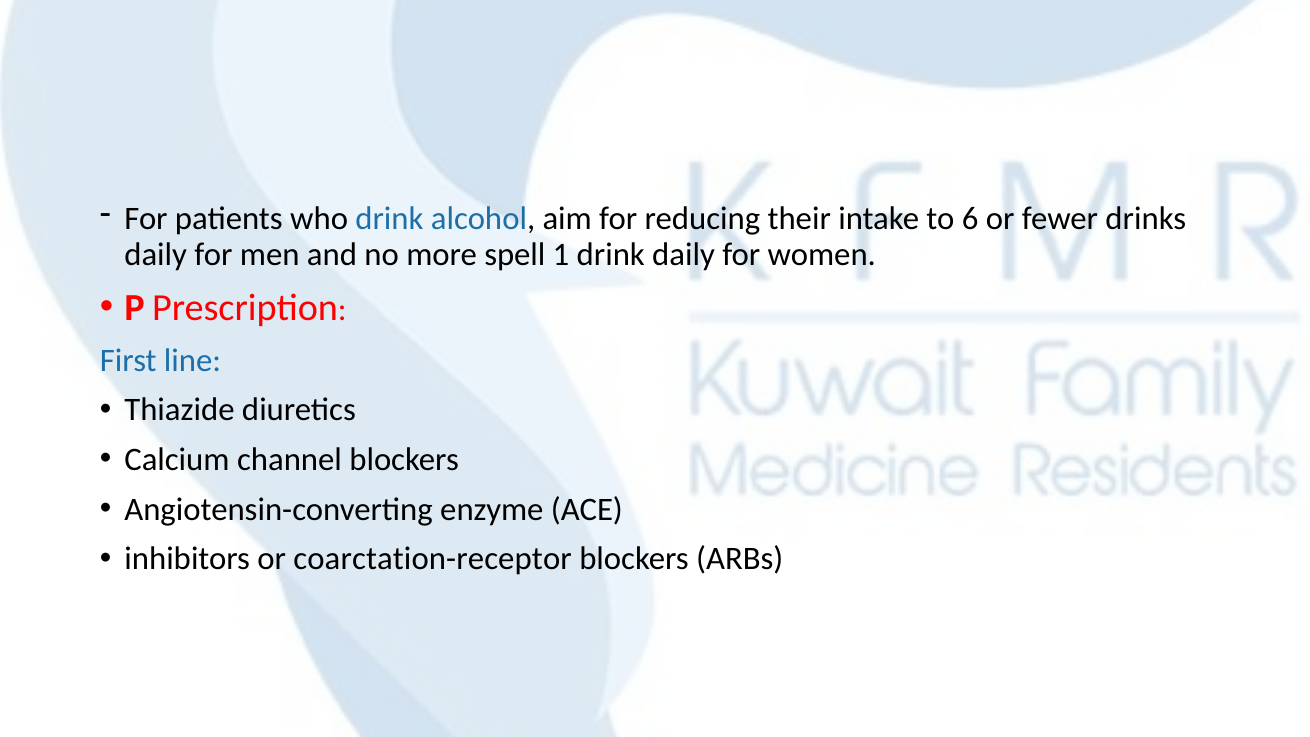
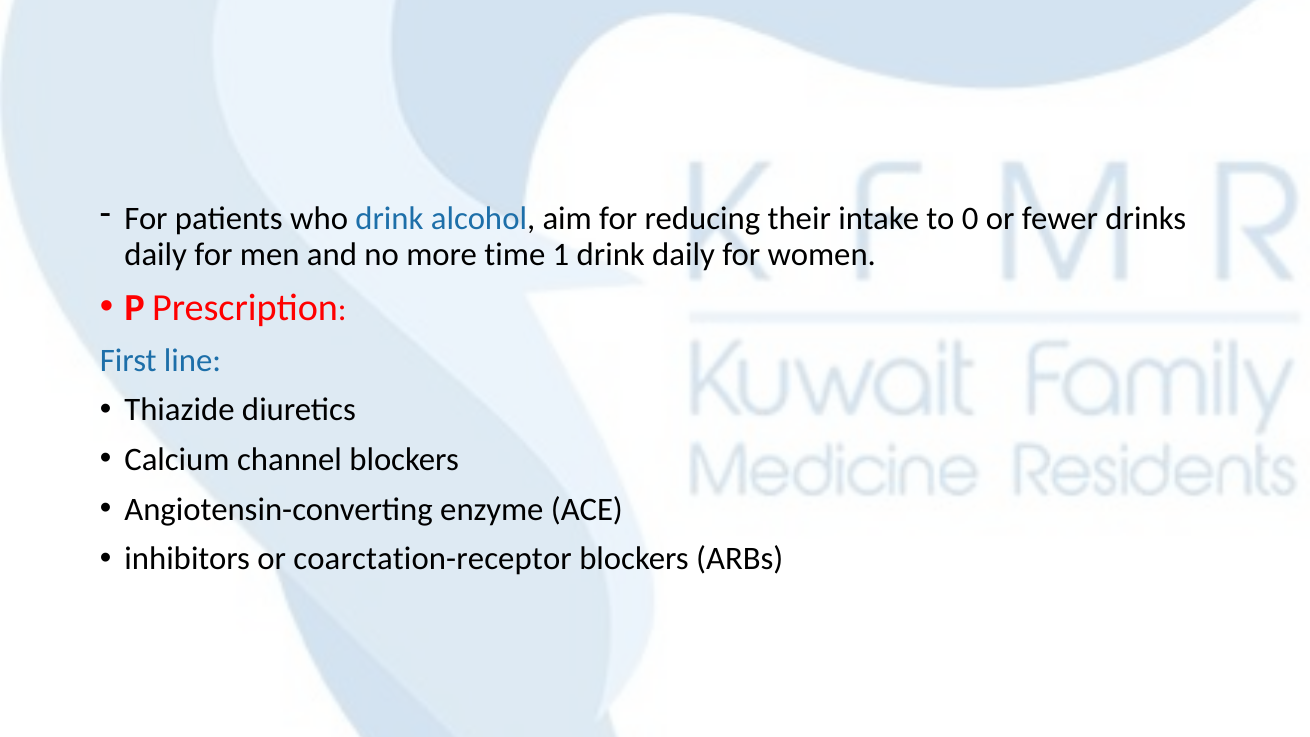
6: 6 -> 0 (970, 219)
spell: spell -> time (515, 255)
